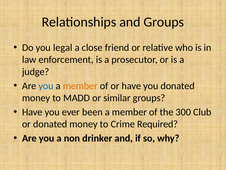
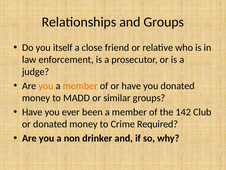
legal: legal -> itself (63, 47)
you colour: blue -> orange (46, 86)
300: 300 -> 142 (183, 112)
